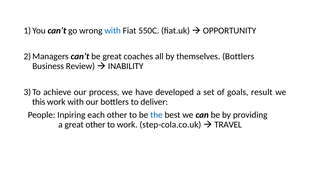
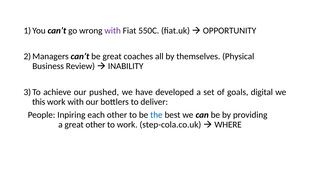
with colour: blue -> purple (113, 31)
themselves Bottlers: Bottlers -> Physical (238, 57)
process: process -> pushed (104, 92)
result: result -> digital (262, 92)
TRAVEL: TRAVEL -> WHERE (228, 125)
